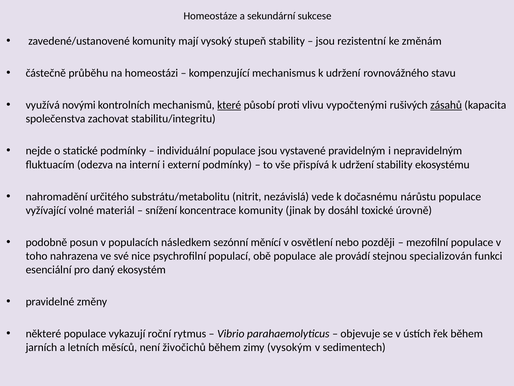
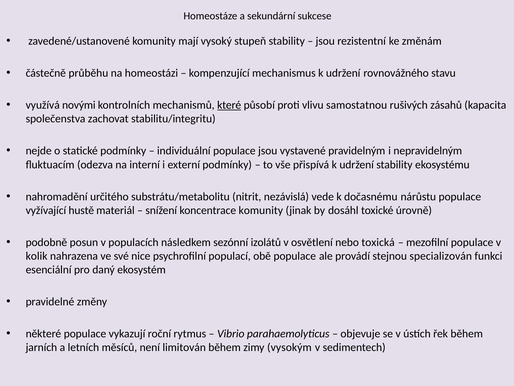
vypočtenými: vypočtenými -> samostatnou (357, 105)
zásahů underline: present -> none (446, 105)
volné: volné -> hustě (81, 210)
měnící: měnící -> izolátů (266, 242)
později: později -> toxická (378, 242)
toho: toho -> kolik (37, 256)
živočichů: živočichů -> limitován (184, 347)
